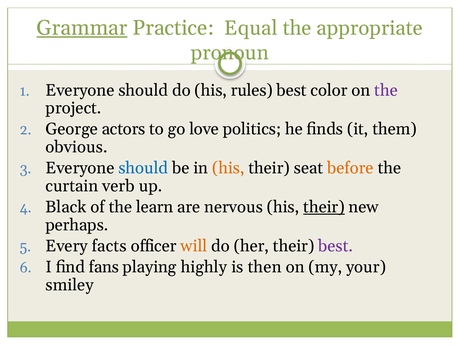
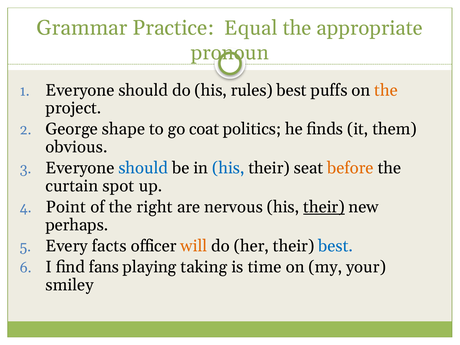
Grammar underline: present -> none (82, 28)
color: color -> puffs (329, 90)
the colour: purple -> orange (386, 90)
actors: actors -> shape (123, 129)
love: love -> coat (204, 129)
his colour: orange -> blue (228, 168)
verb: verb -> spot (118, 186)
Black: Black -> Point (66, 207)
learn: learn -> right (155, 207)
best colour: purple -> blue (336, 246)
highly: highly -> taking (204, 267)
then: then -> time (265, 267)
